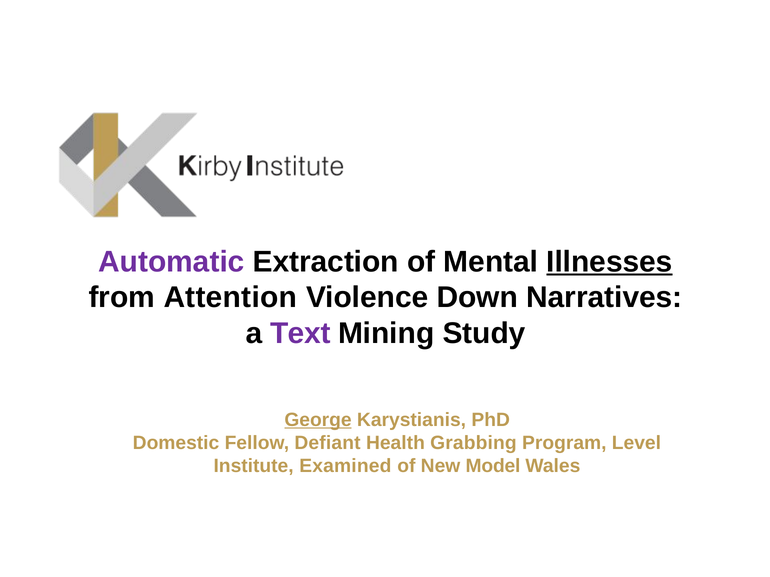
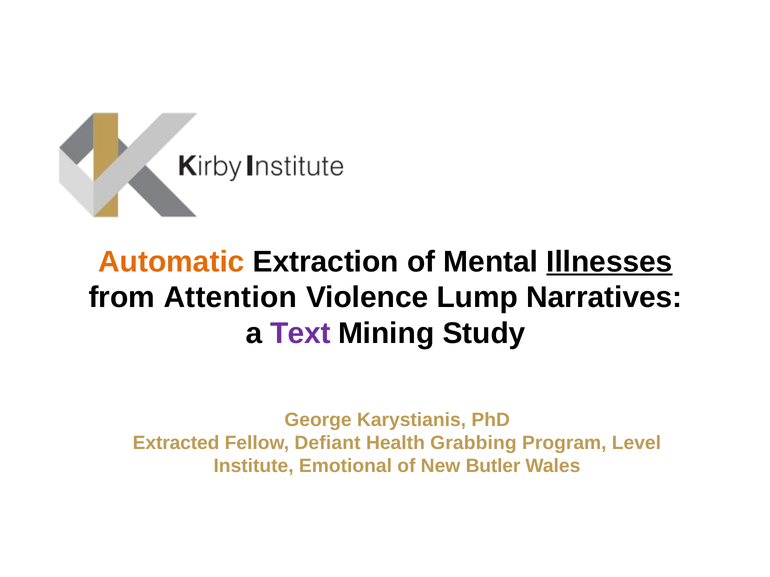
Automatic colour: purple -> orange (171, 262)
Down: Down -> Lump (477, 298)
George underline: present -> none (318, 420)
Domestic: Domestic -> Extracted (176, 443)
Examined: Examined -> Emotional (345, 466)
Model: Model -> Butler (493, 466)
